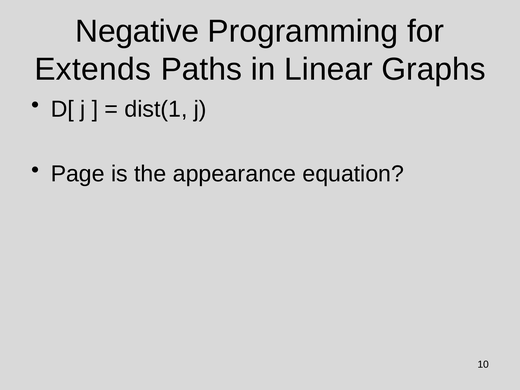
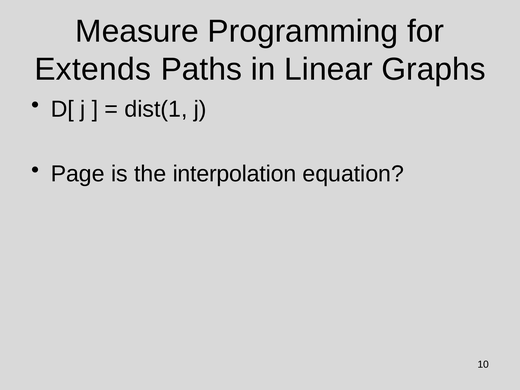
Negative: Negative -> Measure (137, 31)
appearance: appearance -> interpolation (234, 174)
